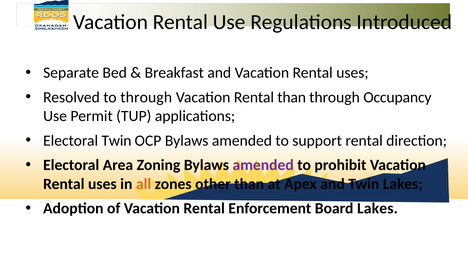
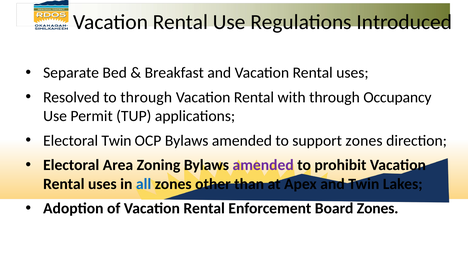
Rental than: than -> with (292, 97)
support rental: rental -> zones (364, 141)
all colour: orange -> blue (144, 184)
Board Lakes: Lakes -> Zones (378, 209)
